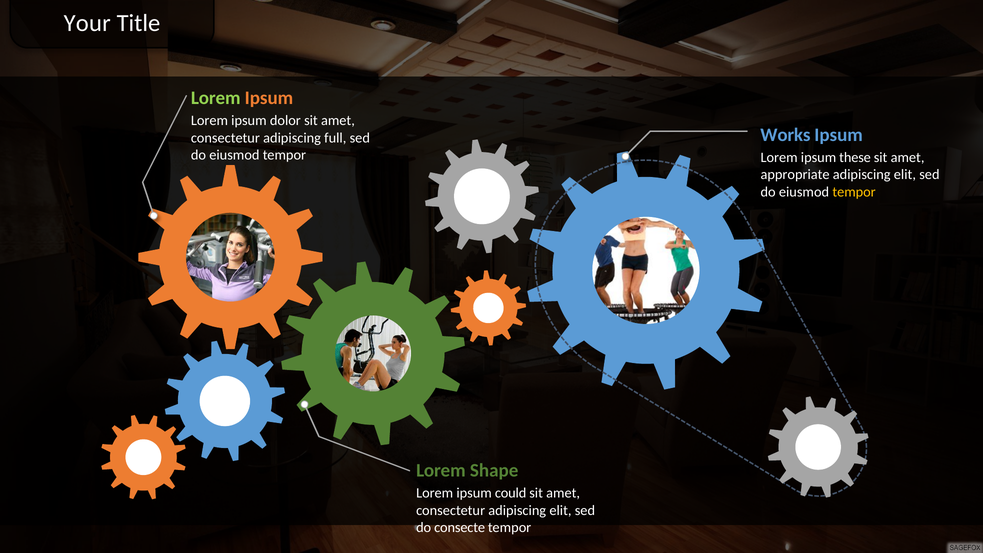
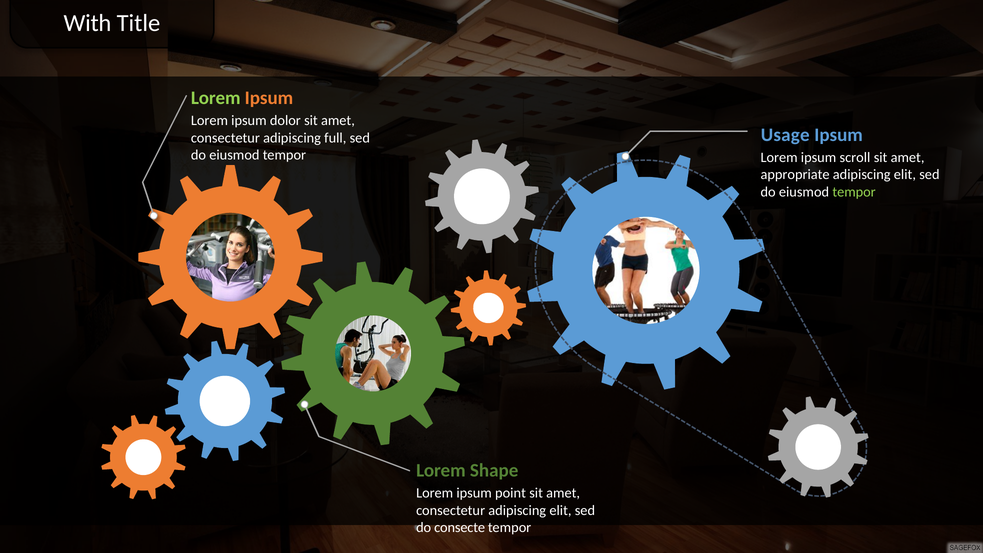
Your: Your -> With (87, 23)
Works: Works -> Usage (785, 135)
these: these -> scroll (855, 157)
tempor colour: yellow -> light green (854, 192)
could: could -> point (511, 493)
